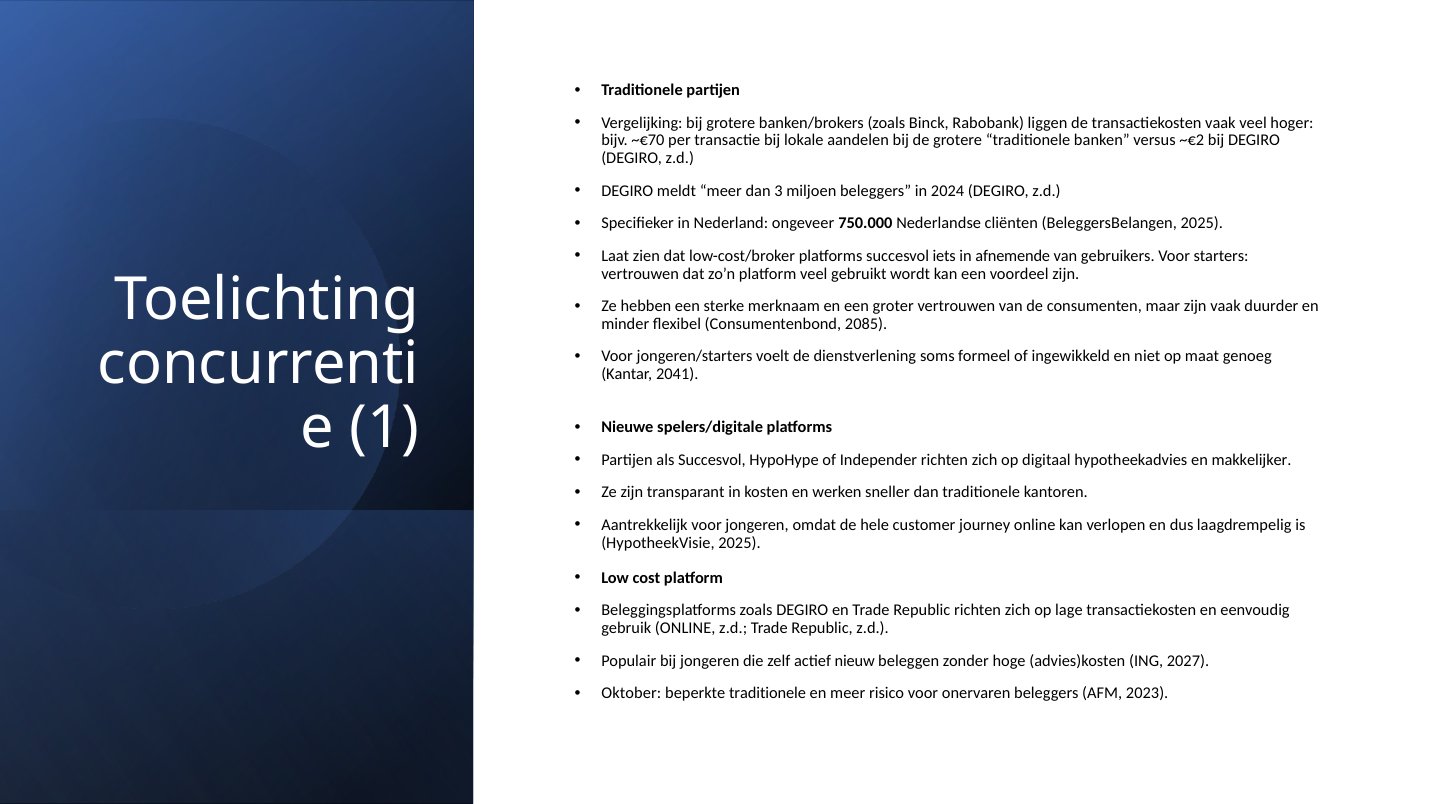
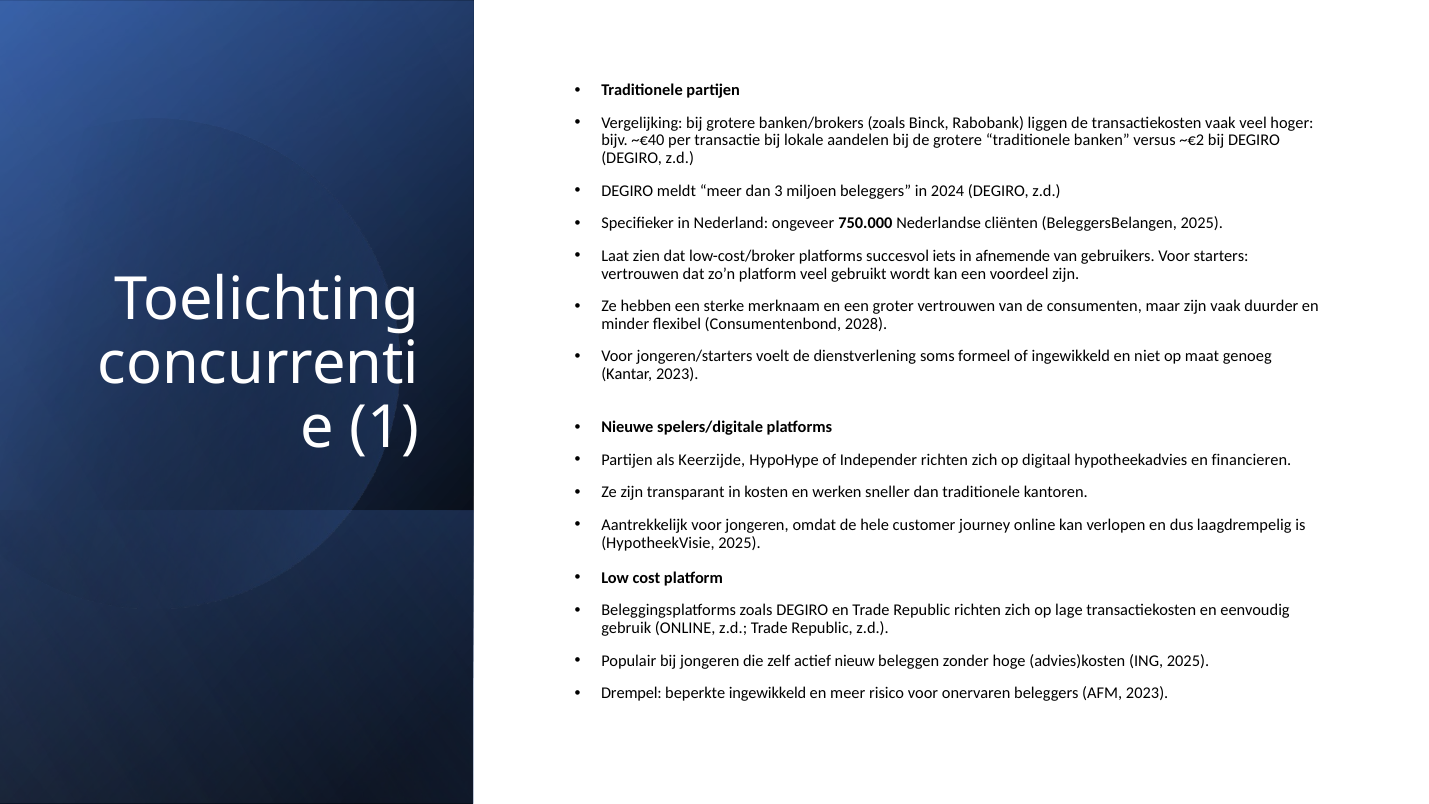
~€70: ~€70 -> ~€40 (648, 140)
2085: 2085 -> 2028 (866, 324)
Kantar 2041: 2041 -> 2023 (677, 374)
als Succesvol: Succesvol -> Keerzijde (712, 460)
makkelijker: makkelijker -> financieren (1251, 460)
ING 2027: 2027 -> 2025 (1188, 661)
Oktober: Oktober -> Drempel (631, 693)
beperkte traditionele: traditionele -> ingewikkeld (768, 693)
